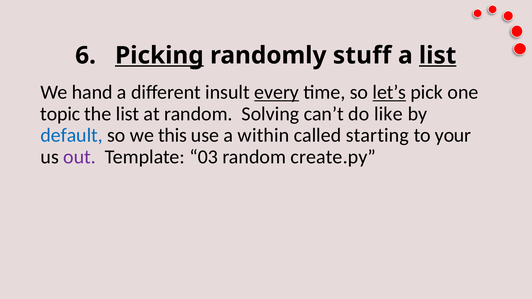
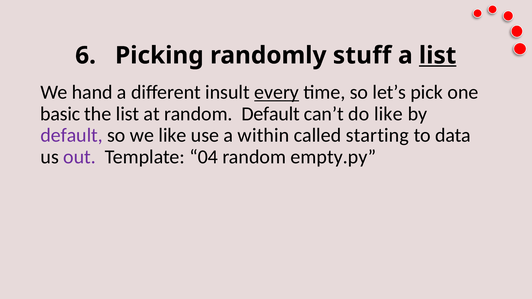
Picking underline: present -> none (159, 55)
let’s underline: present -> none (389, 92)
topic: topic -> basic (60, 114)
random Solving: Solving -> Default (271, 114)
default colour: blue -> purple (72, 135)
we this: this -> like (172, 135)
your: your -> data (453, 135)
03: 03 -> 04 (204, 157)
create.py: create.py -> empty.py (333, 157)
